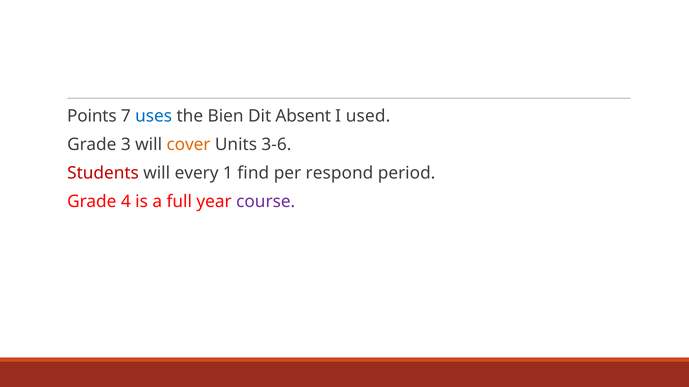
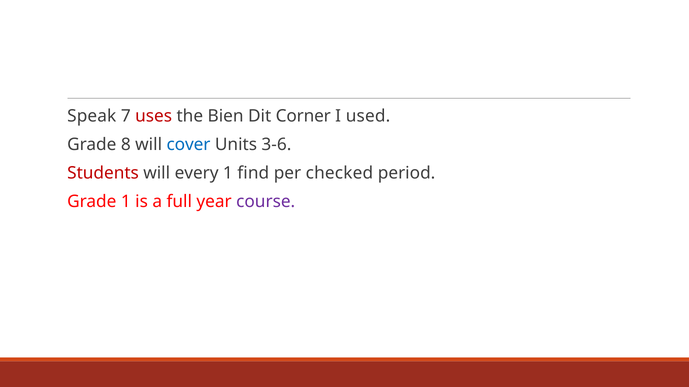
Points: Points -> Speak (92, 116)
uses colour: blue -> red (154, 116)
Absent: Absent -> Corner (303, 116)
3: 3 -> 8 (126, 145)
cover colour: orange -> blue (188, 145)
respond: respond -> checked (339, 173)
Grade 4: 4 -> 1 (126, 202)
